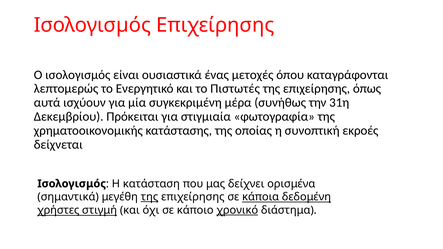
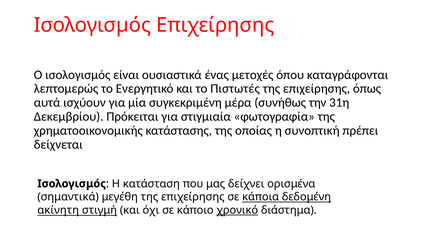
εκροές: εκροές -> πρέπει (360, 131)
της underline: present -> none (150, 197)
χρήστες: χρήστες -> ακίνητη (58, 210)
